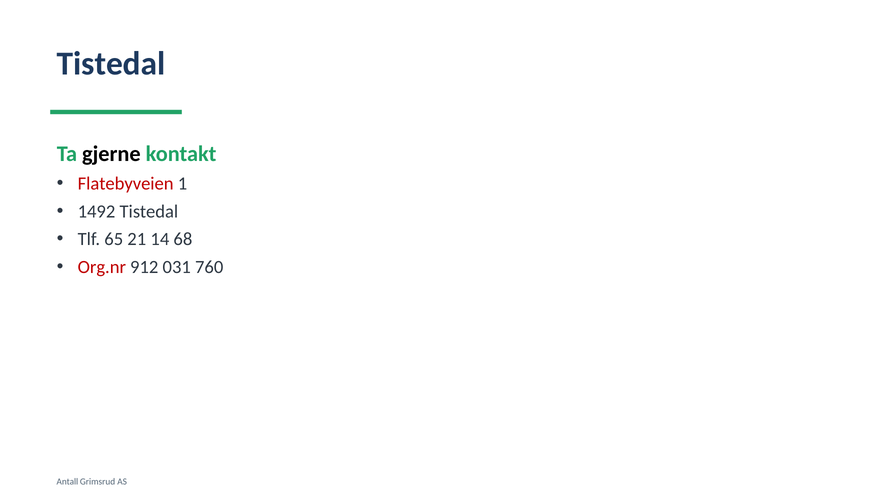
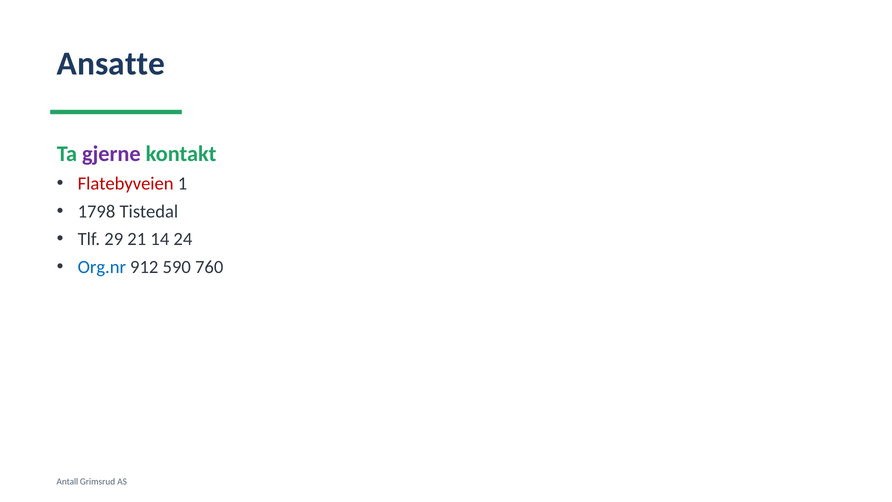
Tistedal: Tistedal -> Ansatte (111, 64)
gjerne colour: black -> purple (111, 154)
1492: 1492 -> 1798 (96, 211)
65: 65 -> 29 (114, 239)
68: 68 -> 24 (183, 239)
Org.nr colour: red -> blue (102, 267)
031: 031 -> 590 (177, 267)
